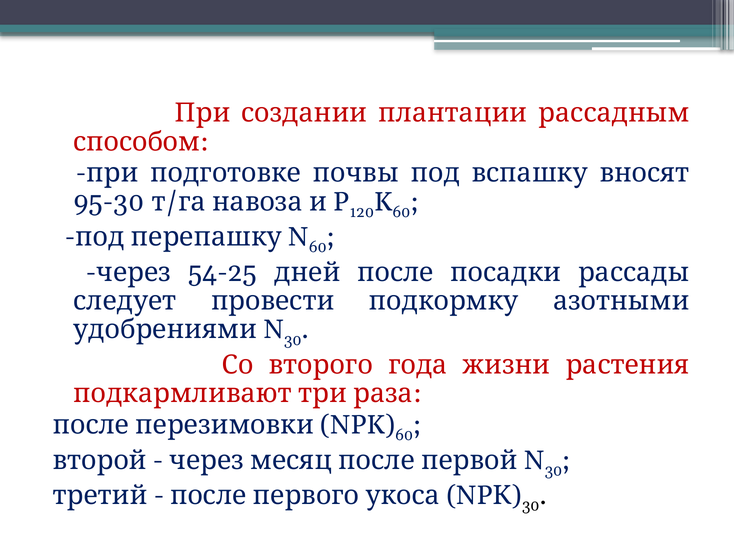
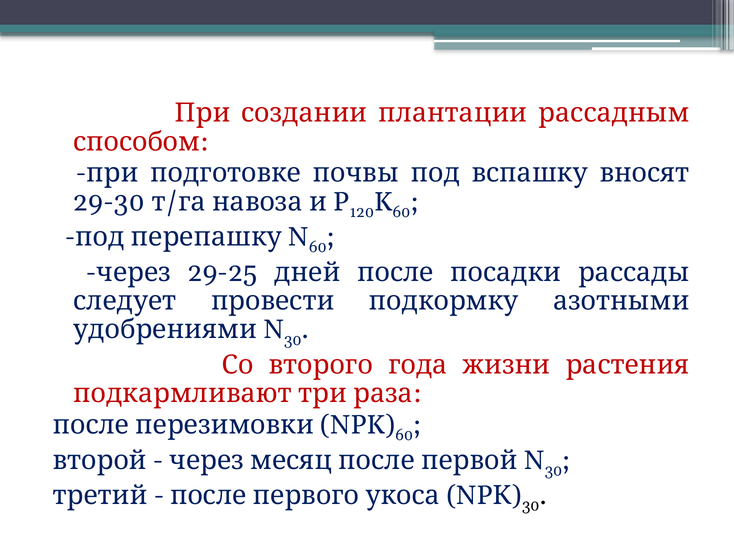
95-30: 95-30 -> 29-30 (109, 202)
54-25: 54-25 -> 29-25 (222, 272)
